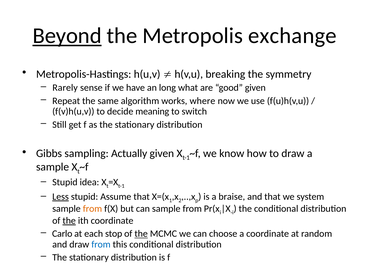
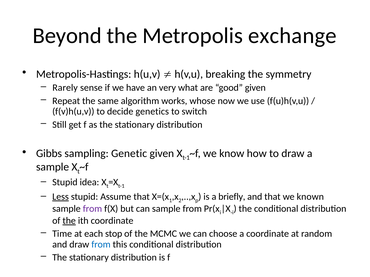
Beyond underline: present -> none (67, 36)
long: long -> very (167, 88)
where: where -> whose (203, 101)
meaning: meaning -> genetics (152, 112)
Actually: Actually -> Genetic (129, 154)
braise: braise -> briefly (232, 197)
system: system -> known (310, 197)
from colour: orange -> purple (92, 209)
Carlo: Carlo -> Time (62, 234)
the underline: present -> none (141, 234)
